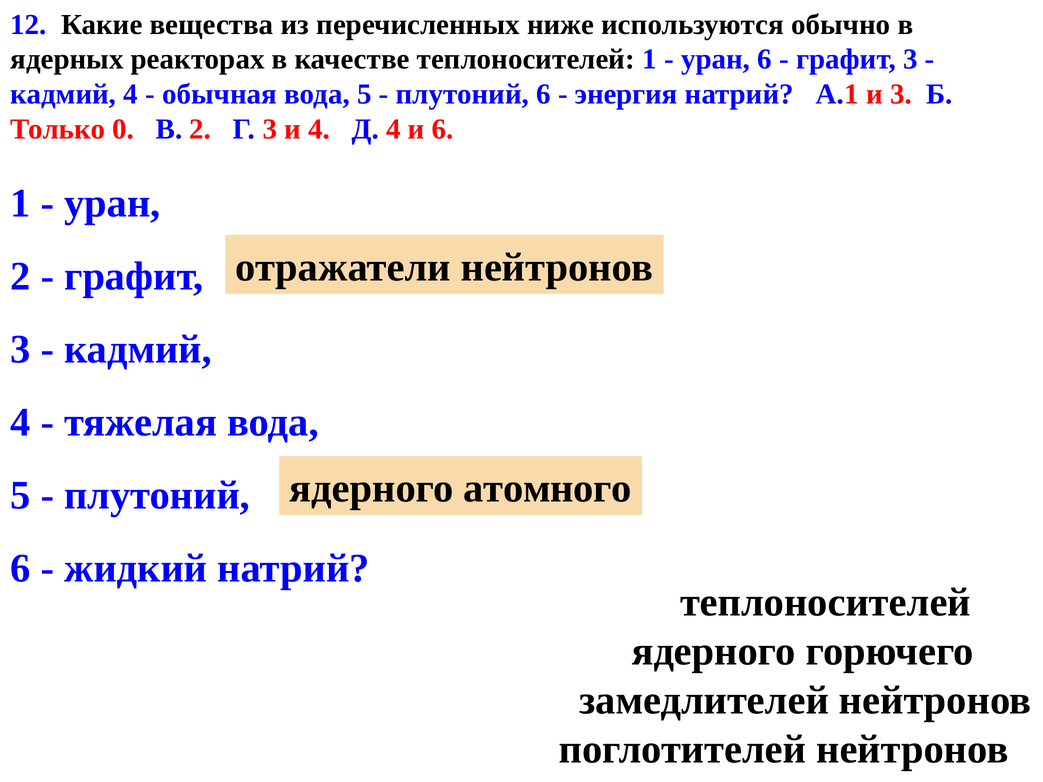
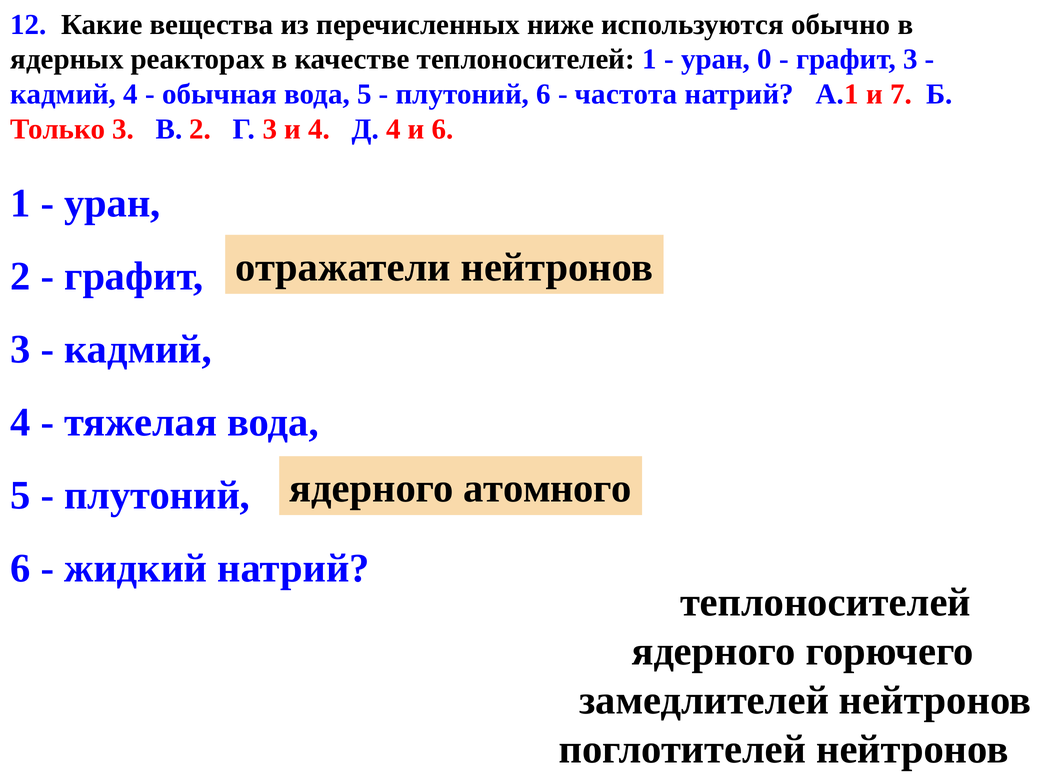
уран 6: 6 -> 0 (765, 59)
энергия: энергия -> частота (626, 94)
и 3: 3 -> 7 (901, 94)
Только 0: 0 -> 3 (123, 129)
